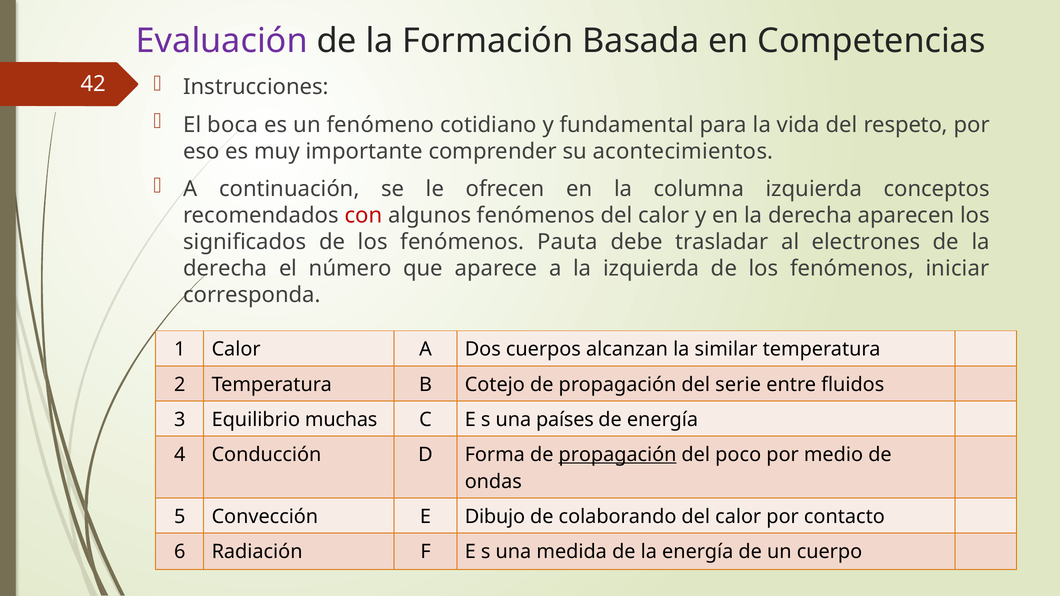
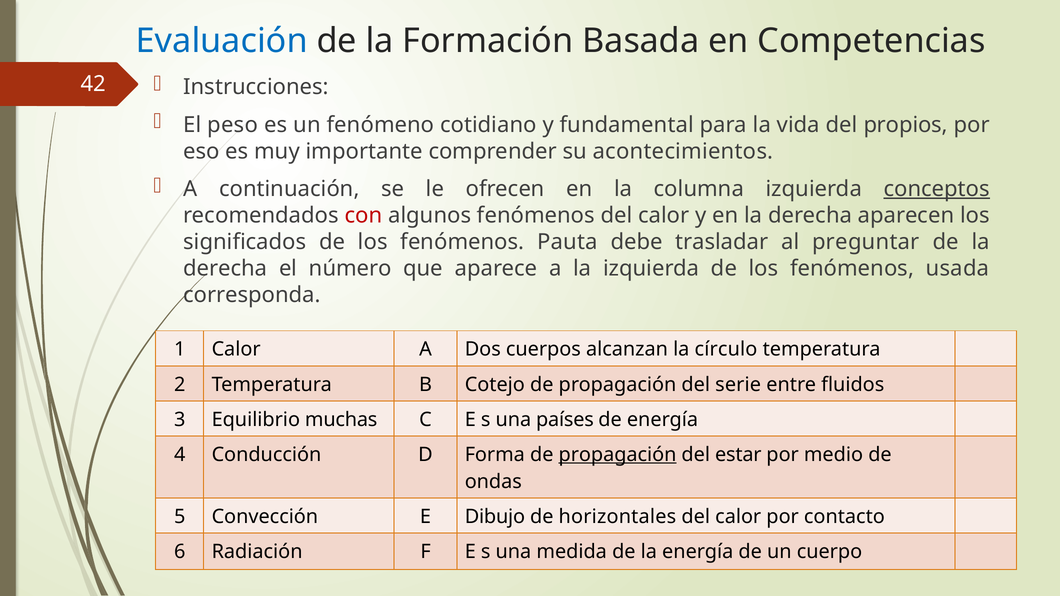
Evaluación colour: purple -> blue (222, 41)
boca: boca -> peso (233, 125)
respeto: respeto -> propios (906, 125)
conceptos underline: none -> present (937, 189)
electrones: electrones -> preguntar (866, 242)
iniciar: iniciar -> usada (958, 268)
similar: similar -> círculo (726, 349)
poco: poco -> estar (738, 455)
colaborando: colaborando -> horizontales (617, 517)
